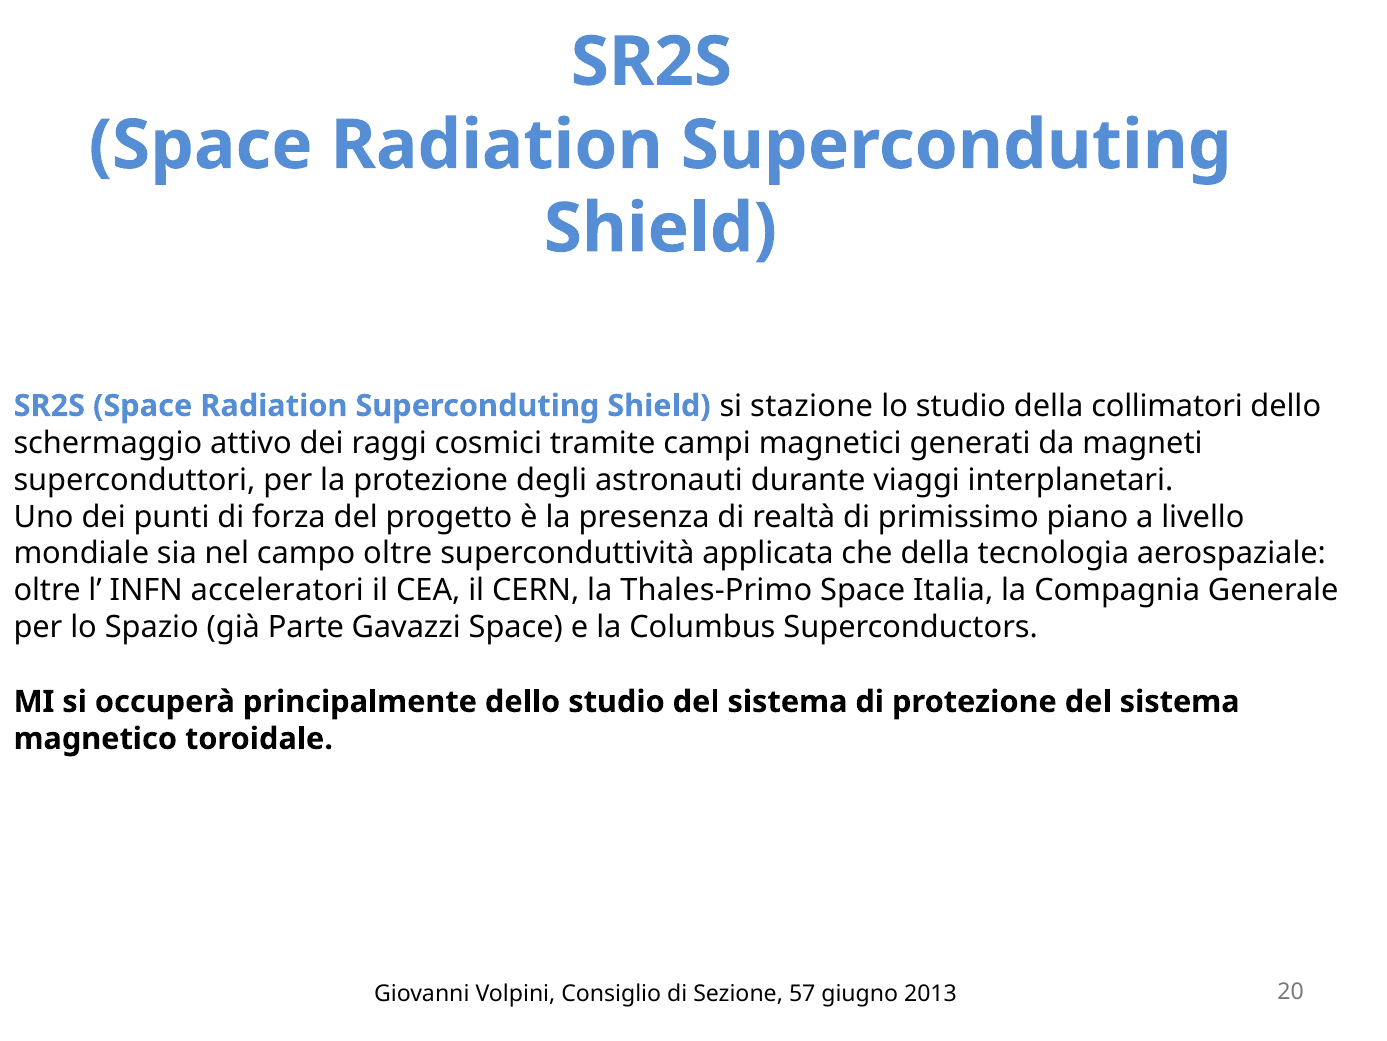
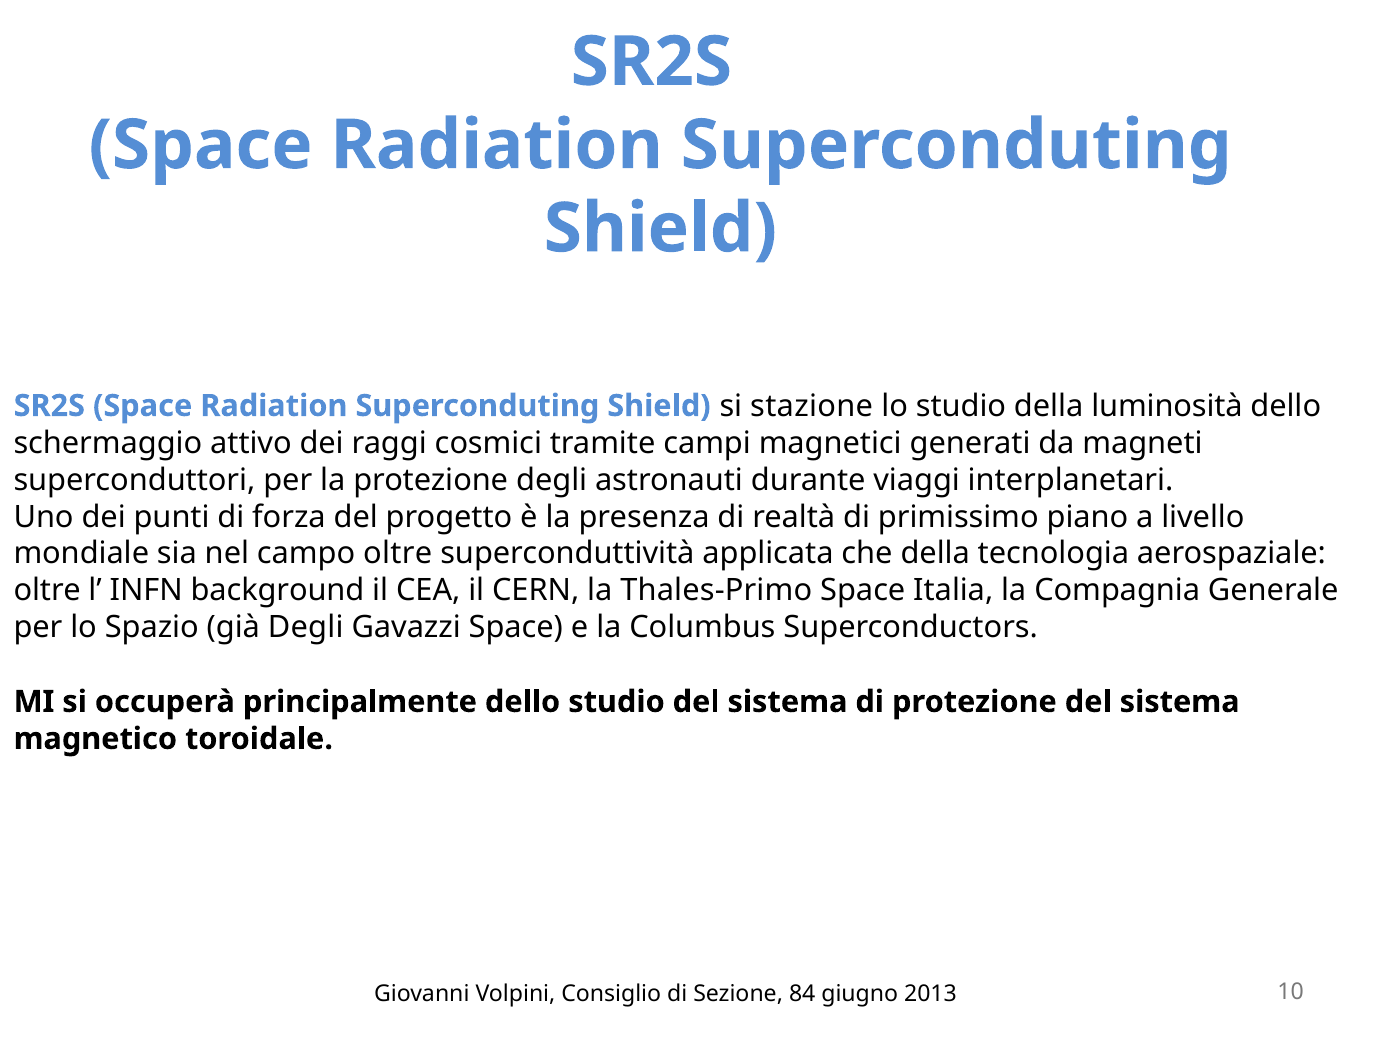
collimatori: collimatori -> luminosità (1167, 406)
acceleratori: acceleratori -> background (277, 590)
già Parte: Parte -> Degli (306, 627)
57: 57 -> 84 (802, 993)
20: 20 -> 10 (1291, 992)
